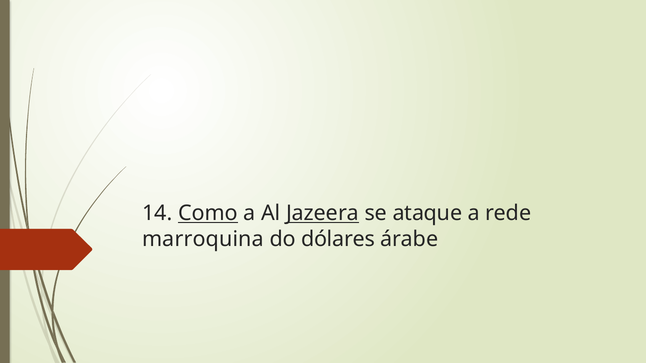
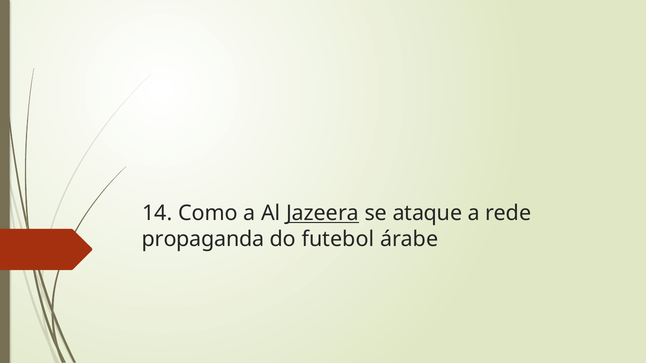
Como underline: present -> none (208, 213)
marroquina: marroquina -> propaganda (203, 239)
dólares: dólares -> futebol (338, 239)
